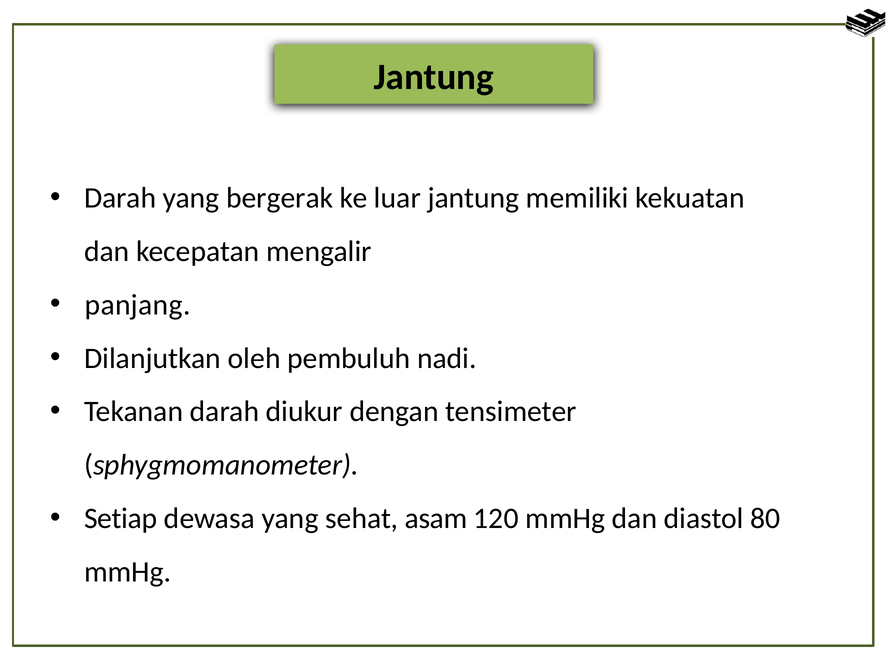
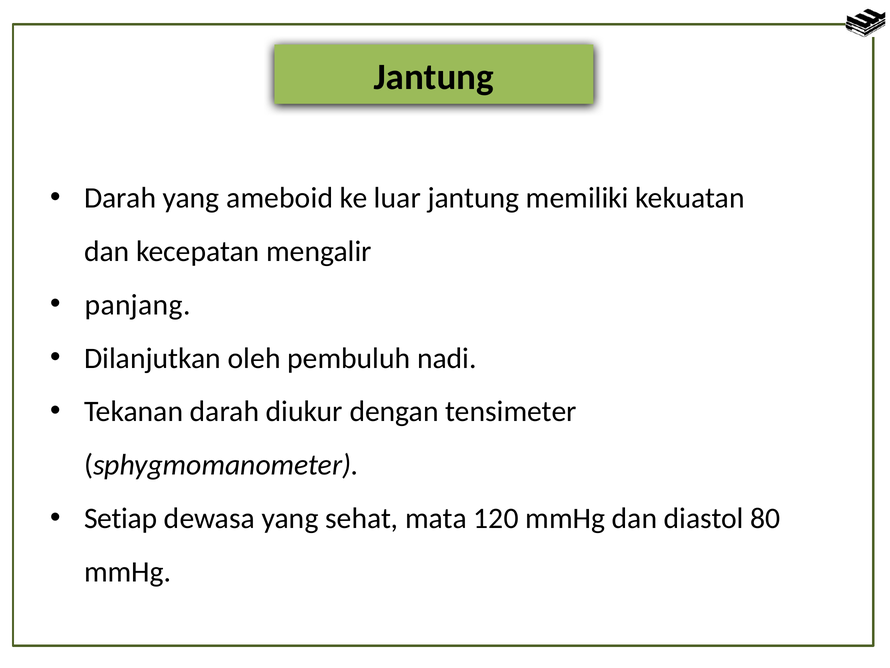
bergerak: bergerak -> ameboid (280, 198)
asam: asam -> mata (436, 518)
